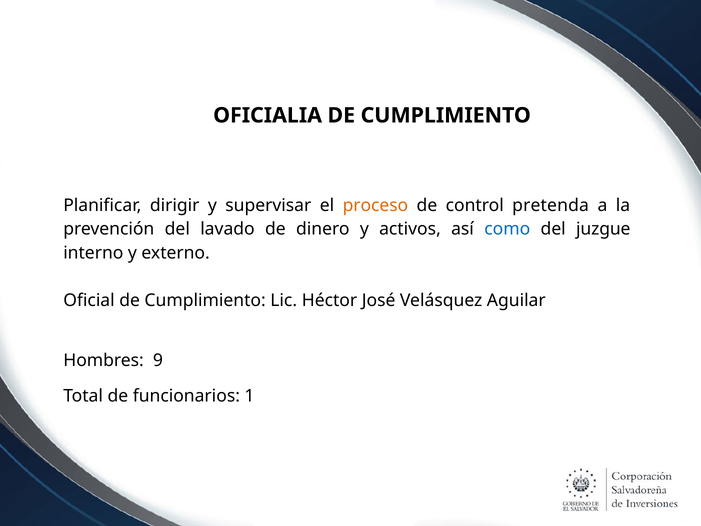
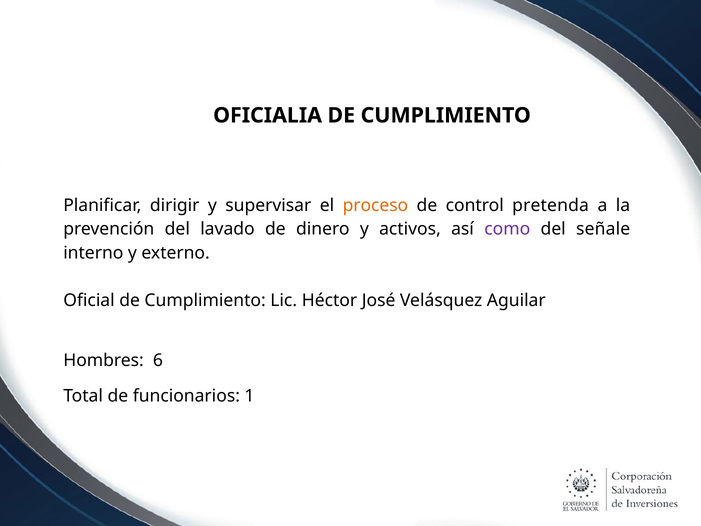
como colour: blue -> purple (507, 229)
juzgue: juzgue -> señale (603, 229)
9: 9 -> 6 (158, 360)
